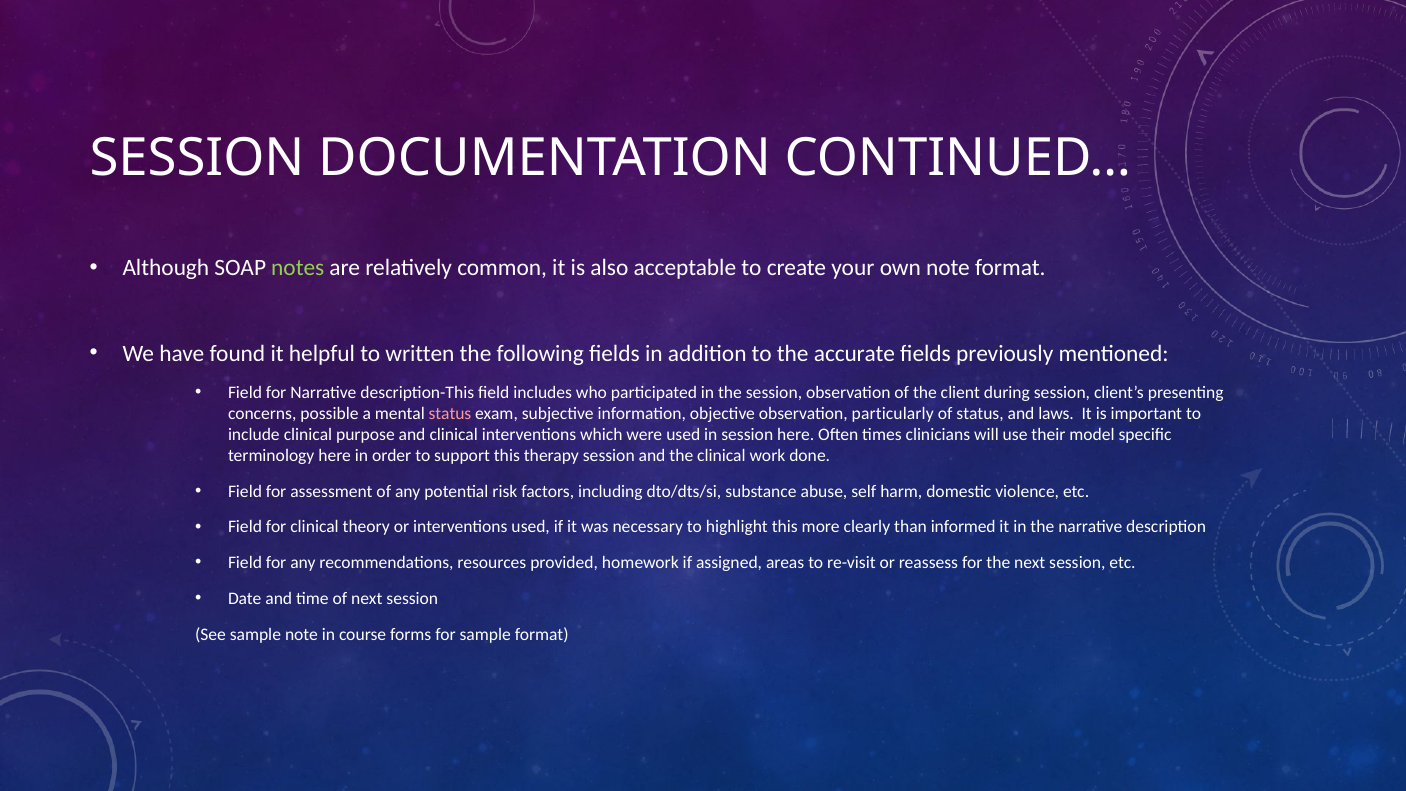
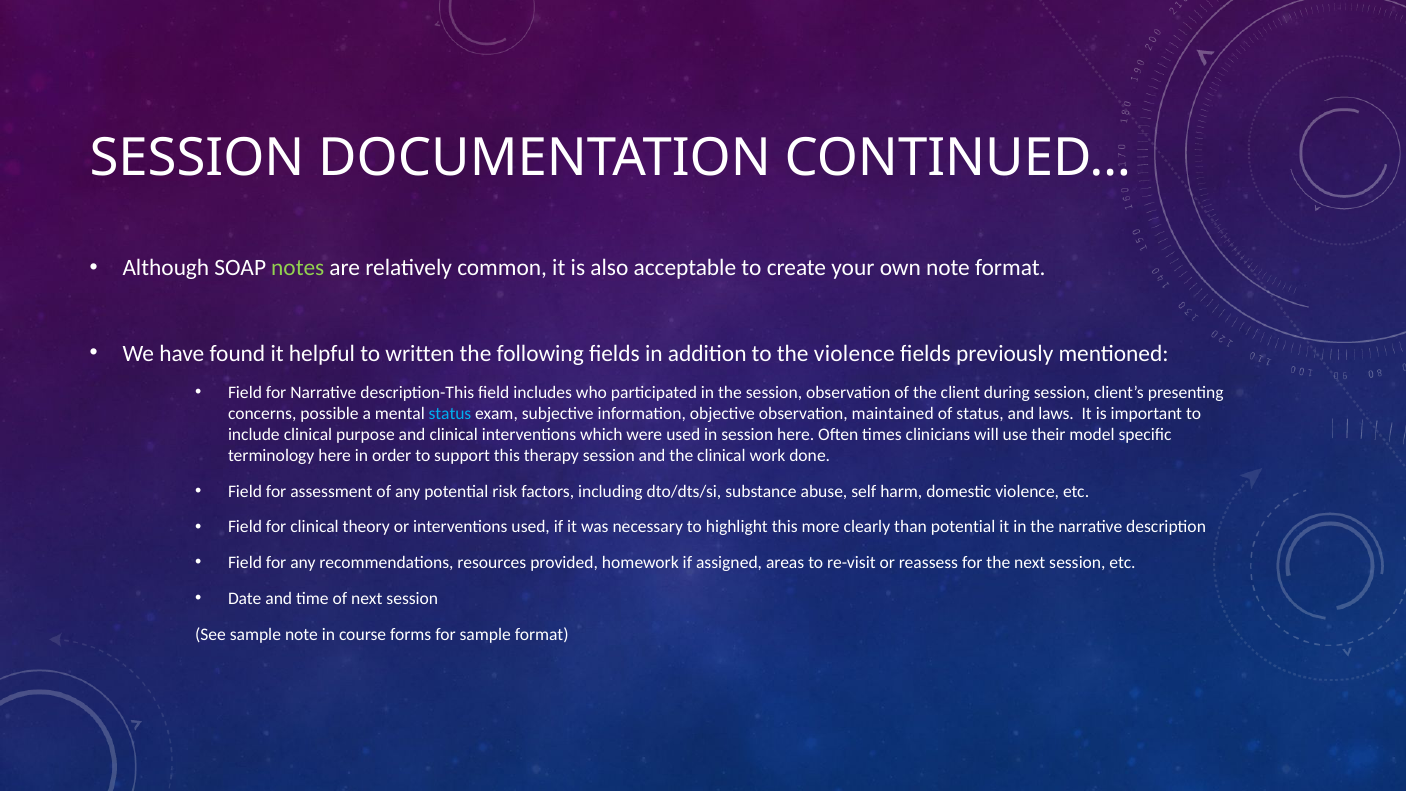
the accurate: accurate -> violence (854, 353)
status colour: pink -> light blue (450, 413)
particularly: particularly -> maintained (893, 413)
than informed: informed -> potential (963, 527)
